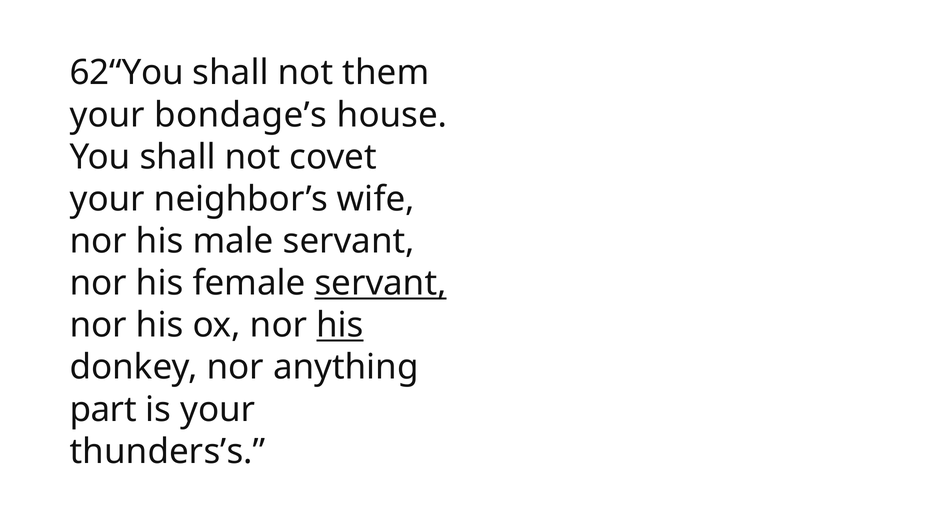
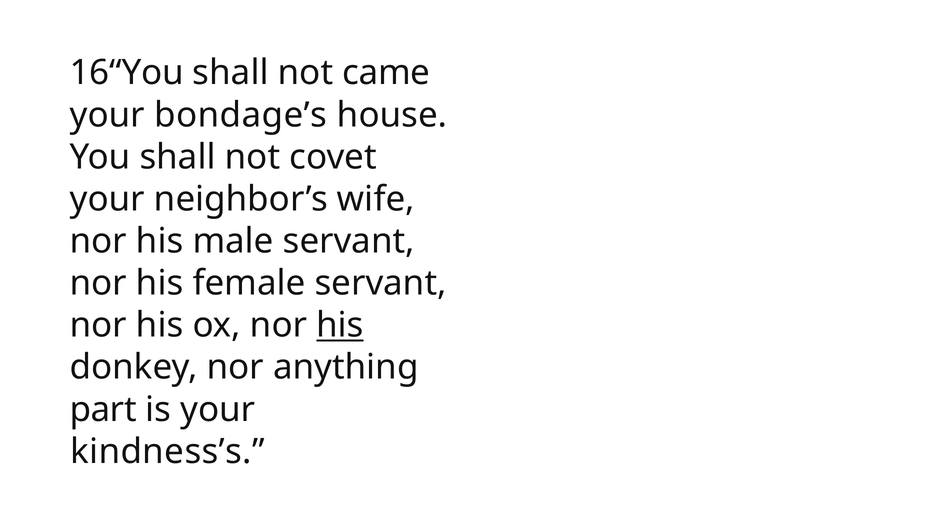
62“You: 62“You -> 16“You (127, 73)
them: them -> came (386, 73)
servant underline: present -> none (381, 283)
thunders’s: thunders’s -> kindness’s (167, 451)
